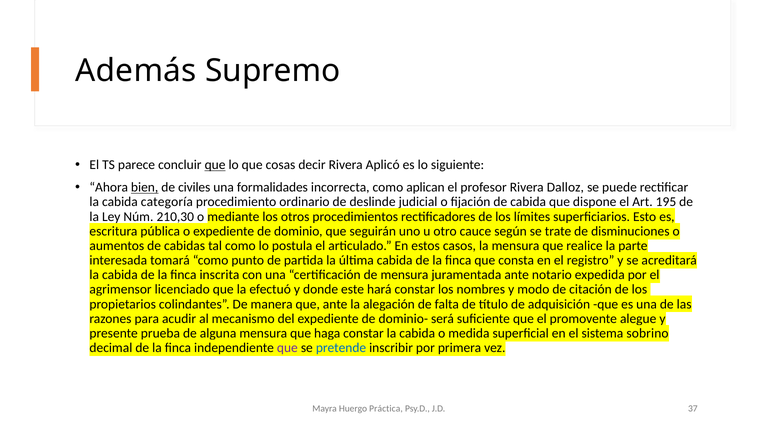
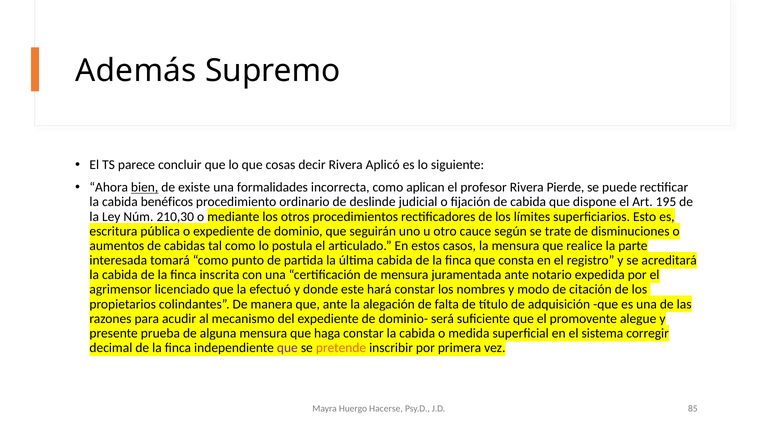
que underline: present -> none (215, 165)
civiles: civiles -> existe (194, 187)
Dalloz: Dalloz -> Pierde (565, 187)
categoría: categoría -> benéficos (167, 202)
sobrino: sobrino -> corregir (648, 333)
pretende colour: blue -> orange (341, 347)
Práctica: Práctica -> Hacerse (386, 408)
37: 37 -> 85 (693, 408)
